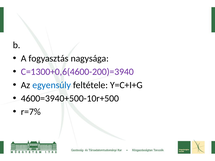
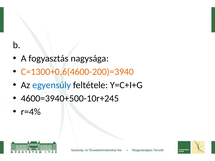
C=1300+0,6(4600-200)=3940 colour: purple -> orange (77, 72)
4600=3940+500-10r+500: 4600=3940+500-10r+500 -> 4600=3940+500-10r+245 (70, 99)
r=7%: r=7% -> r=4% (31, 112)
